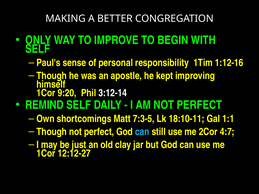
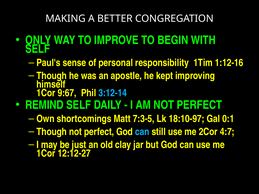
9:20: 9:20 -> 9:67 (67, 93)
3:12-14 colour: white -> light blue (113, 93)
18:10-11: 18:10-11 -> 18:10-97 (187, 119)
1:1: 1:1 -> 0:1 (228, 119)
